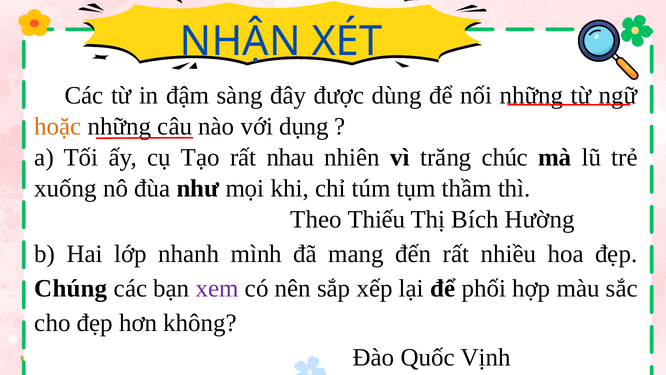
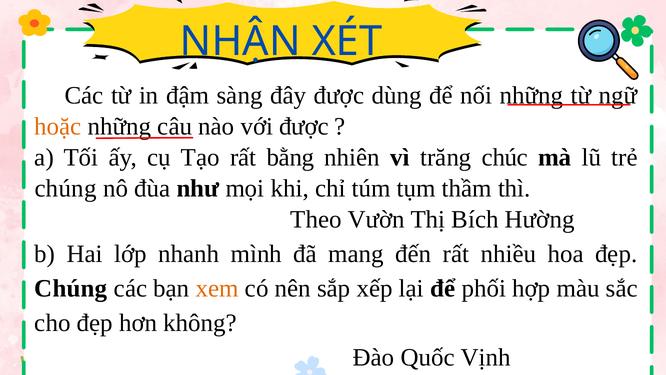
với dụng: dụng -> được (304, 126)
nhau: nhau -> bằng (290, 157)
xuống: xuống -> chúng (66, 188)
Thiếu: Thiếu -> Vườn (376, 219)
xem colour: purple -> orange (217, 288)
